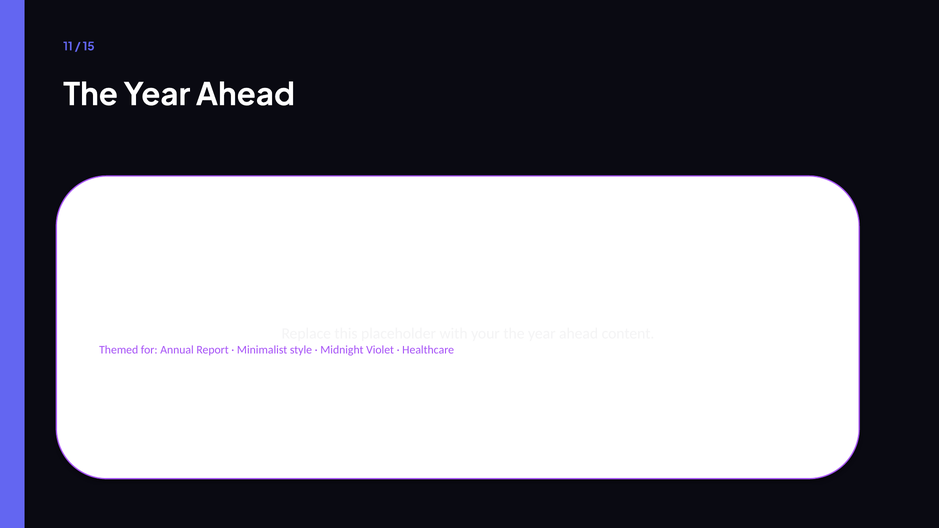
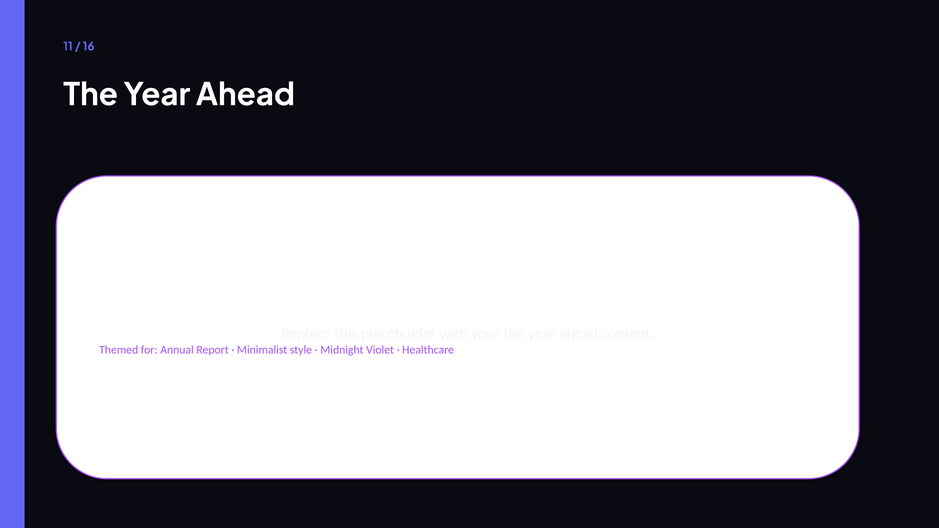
15: 15 -> 16 (89, 47)
